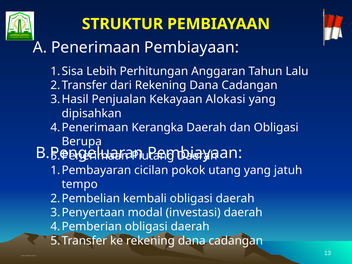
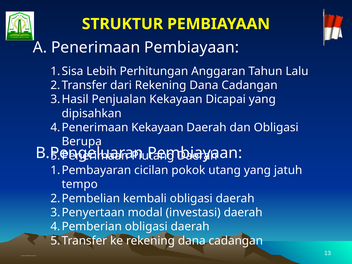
Alokasi: Alokasi -> Dicapai (226, 99)
Kerangka: Kerangka -> Kekayaan (157, 128)
